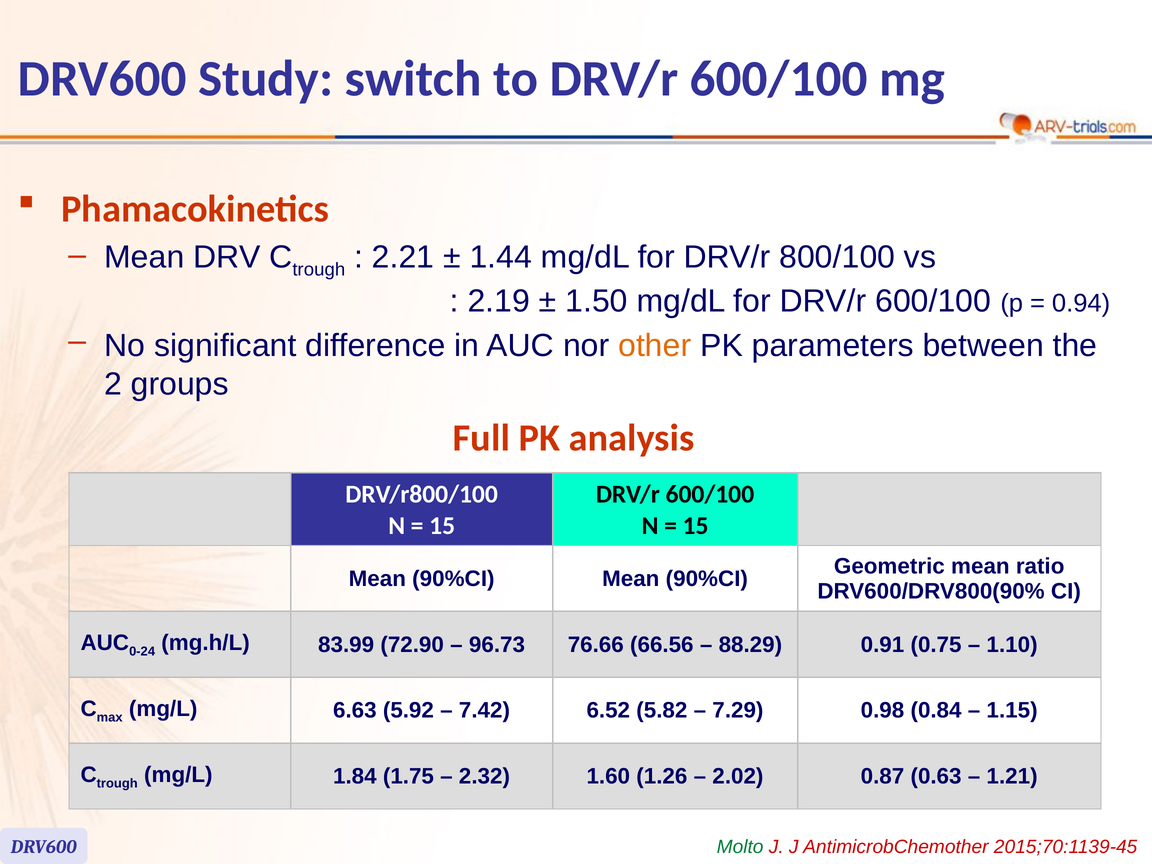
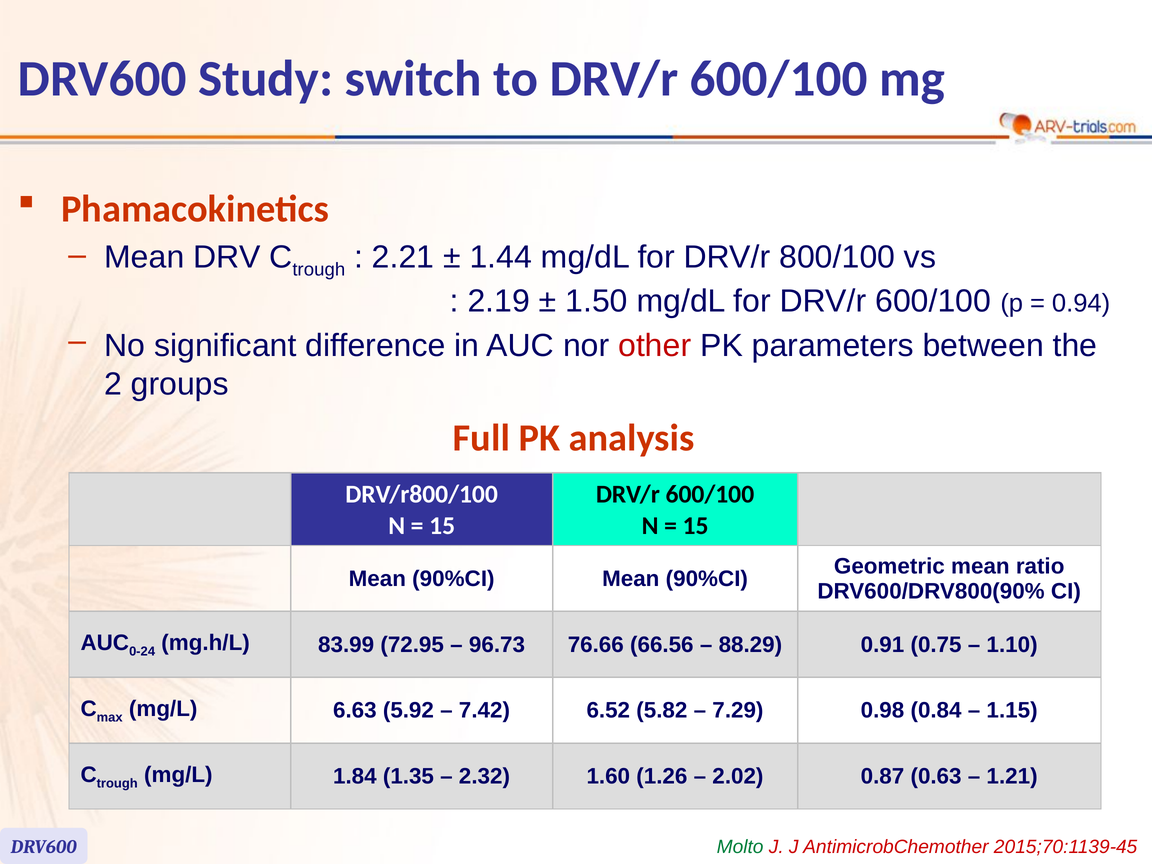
other colour: orange -> red (655, 346)
72.90: 72.90 -> 72.95 (412, 645)
1.75: 1.75 -> 1.35 (408, 776)
